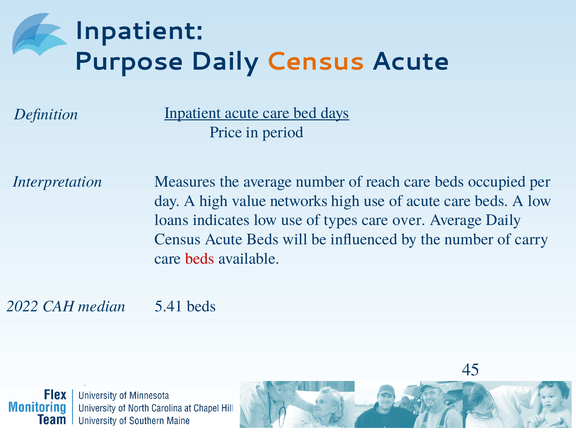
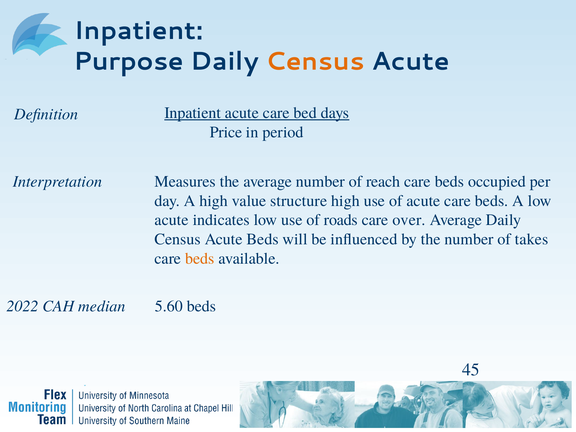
networks: networks -> structure (299, 201)
loans: loans -> acute (172, 220)
types: types -> roads (341, 220)
carry: carry -> takes (532, 239)
beds colour: red -> orange (200, 258)
5.41: 5.41 -> 5.60 (169, 306)
